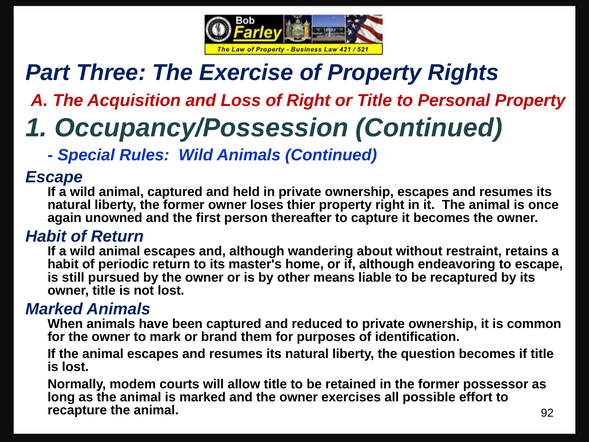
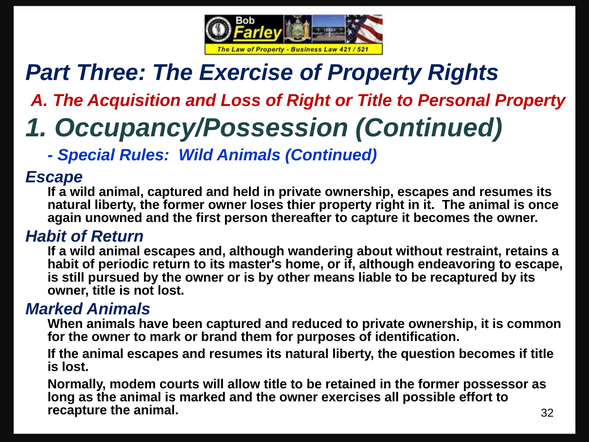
92: 92 -> 32 (547, 413)
